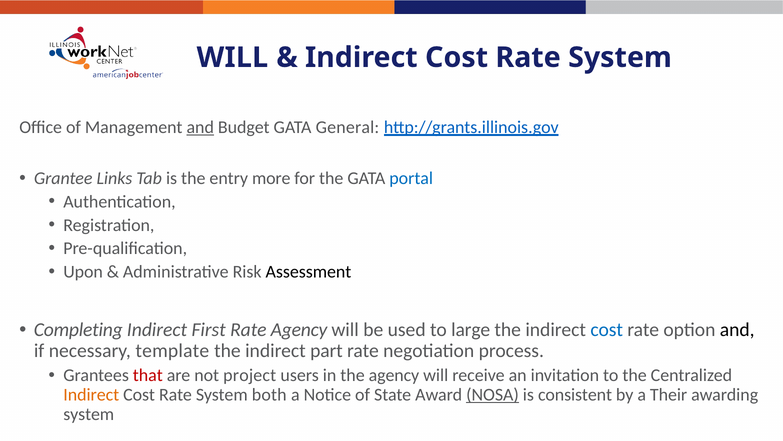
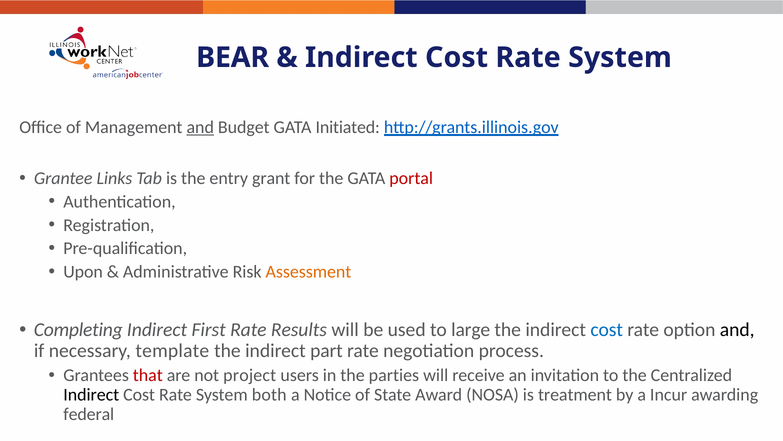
WILL: WILL -> BEAR (233, 57)
General: General -> Initiated (348, 127)
more: more -> grant (271, 178)
portal colour: blue -> red (411, 178)
Assessment colour: black -> orange (308, 272)
Rate Agency: Agency -> Results (299, 329)
the agency: agency -> parties (394, 375)
Indirect colour: orange -> black (91, 394)
NOSA underline: present -> none (493, 394)
consistent: consistent -> treatment (575, 394)
Their: Their -> Incur (669, 394)
system: system -> federal (89, 414)
